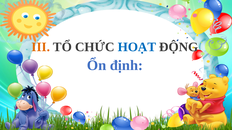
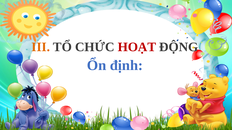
HOẠT colour: blue -> red (137, 47)
